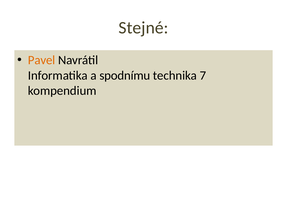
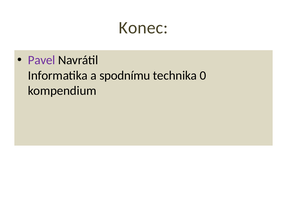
Stejné: Stejné -> Konec (143, 28)
Pavel colour: orange -> purple (42, 60)
7: 7 -> 0 (203, 76)
